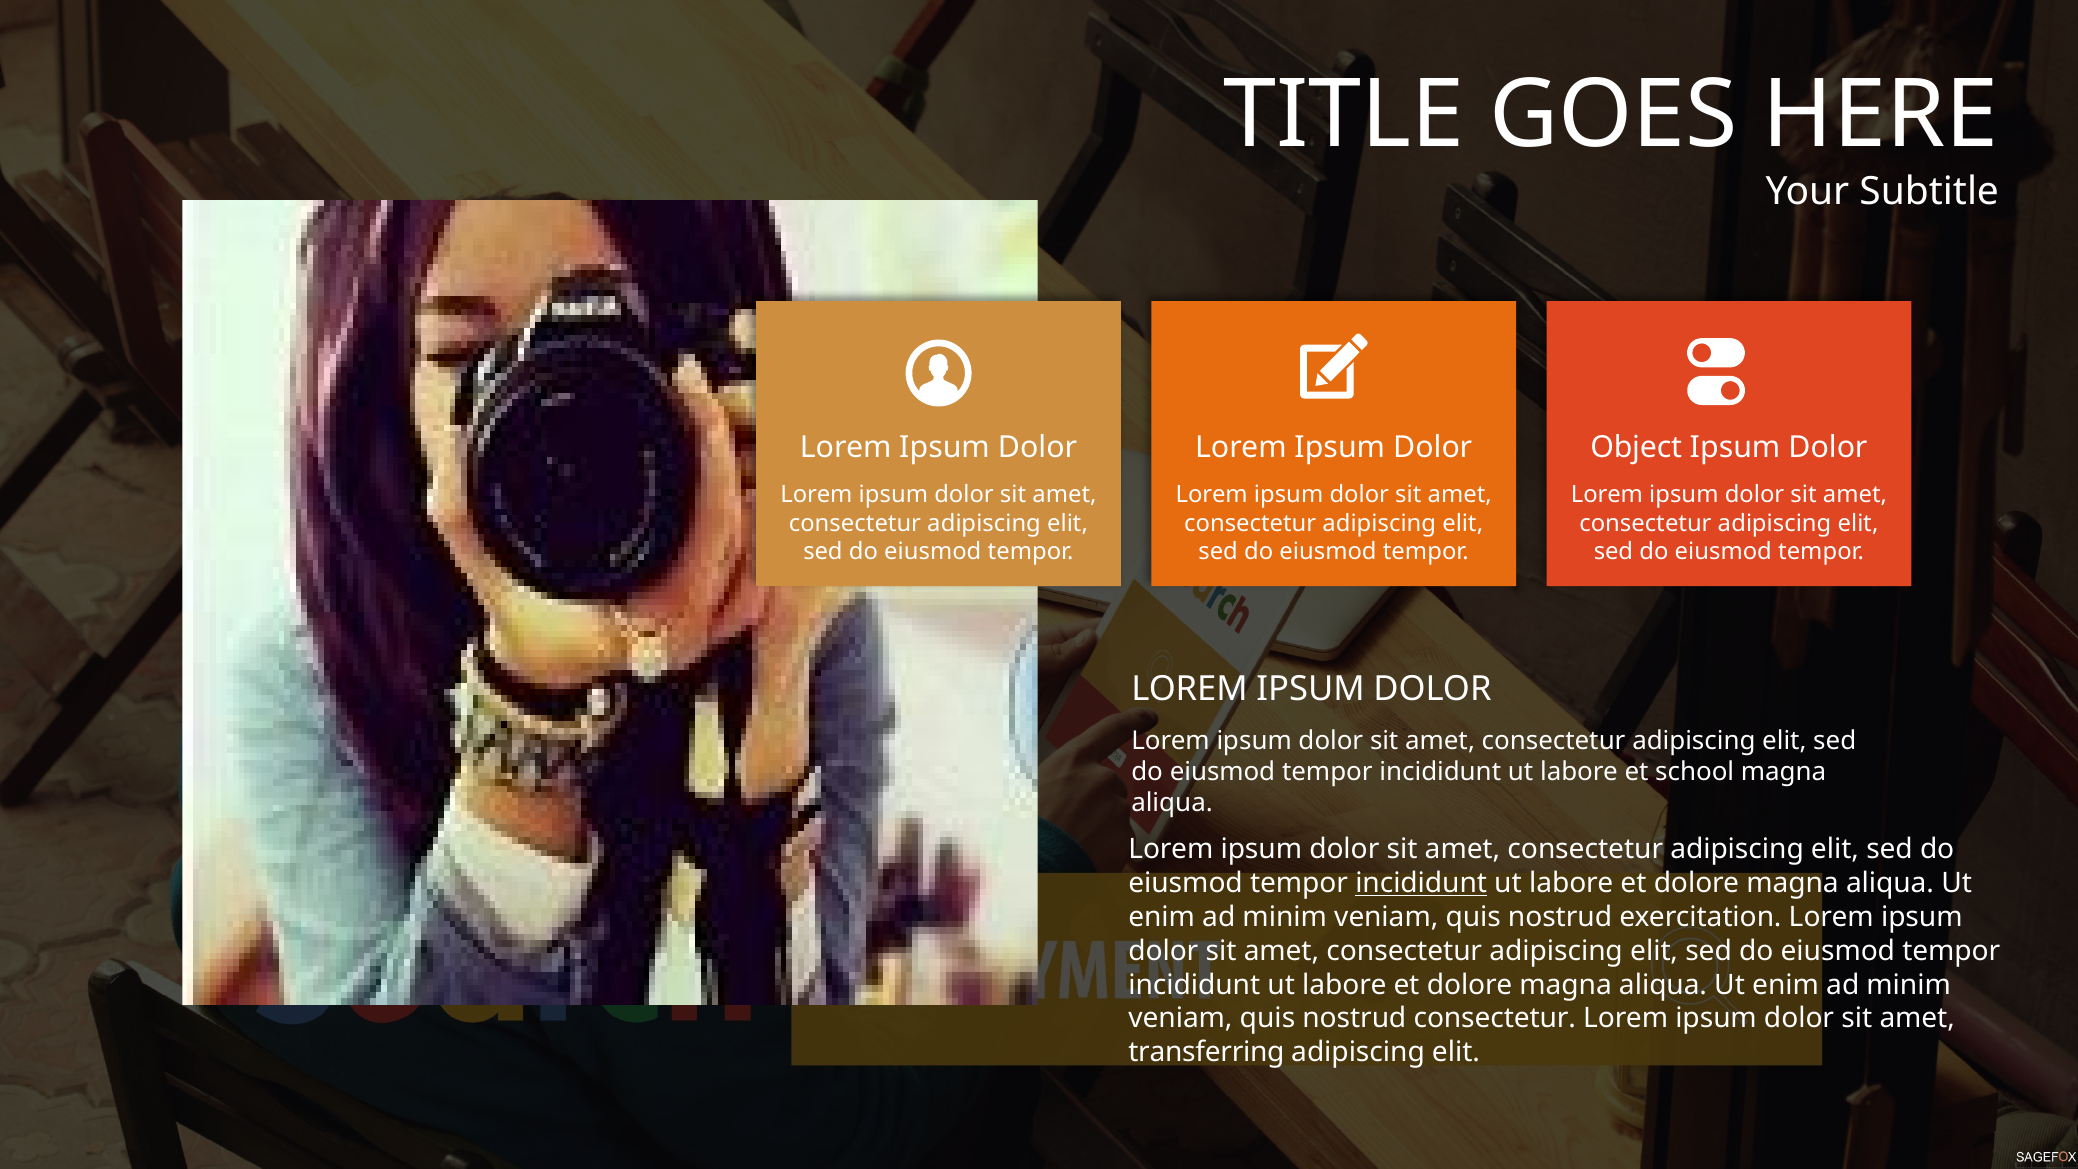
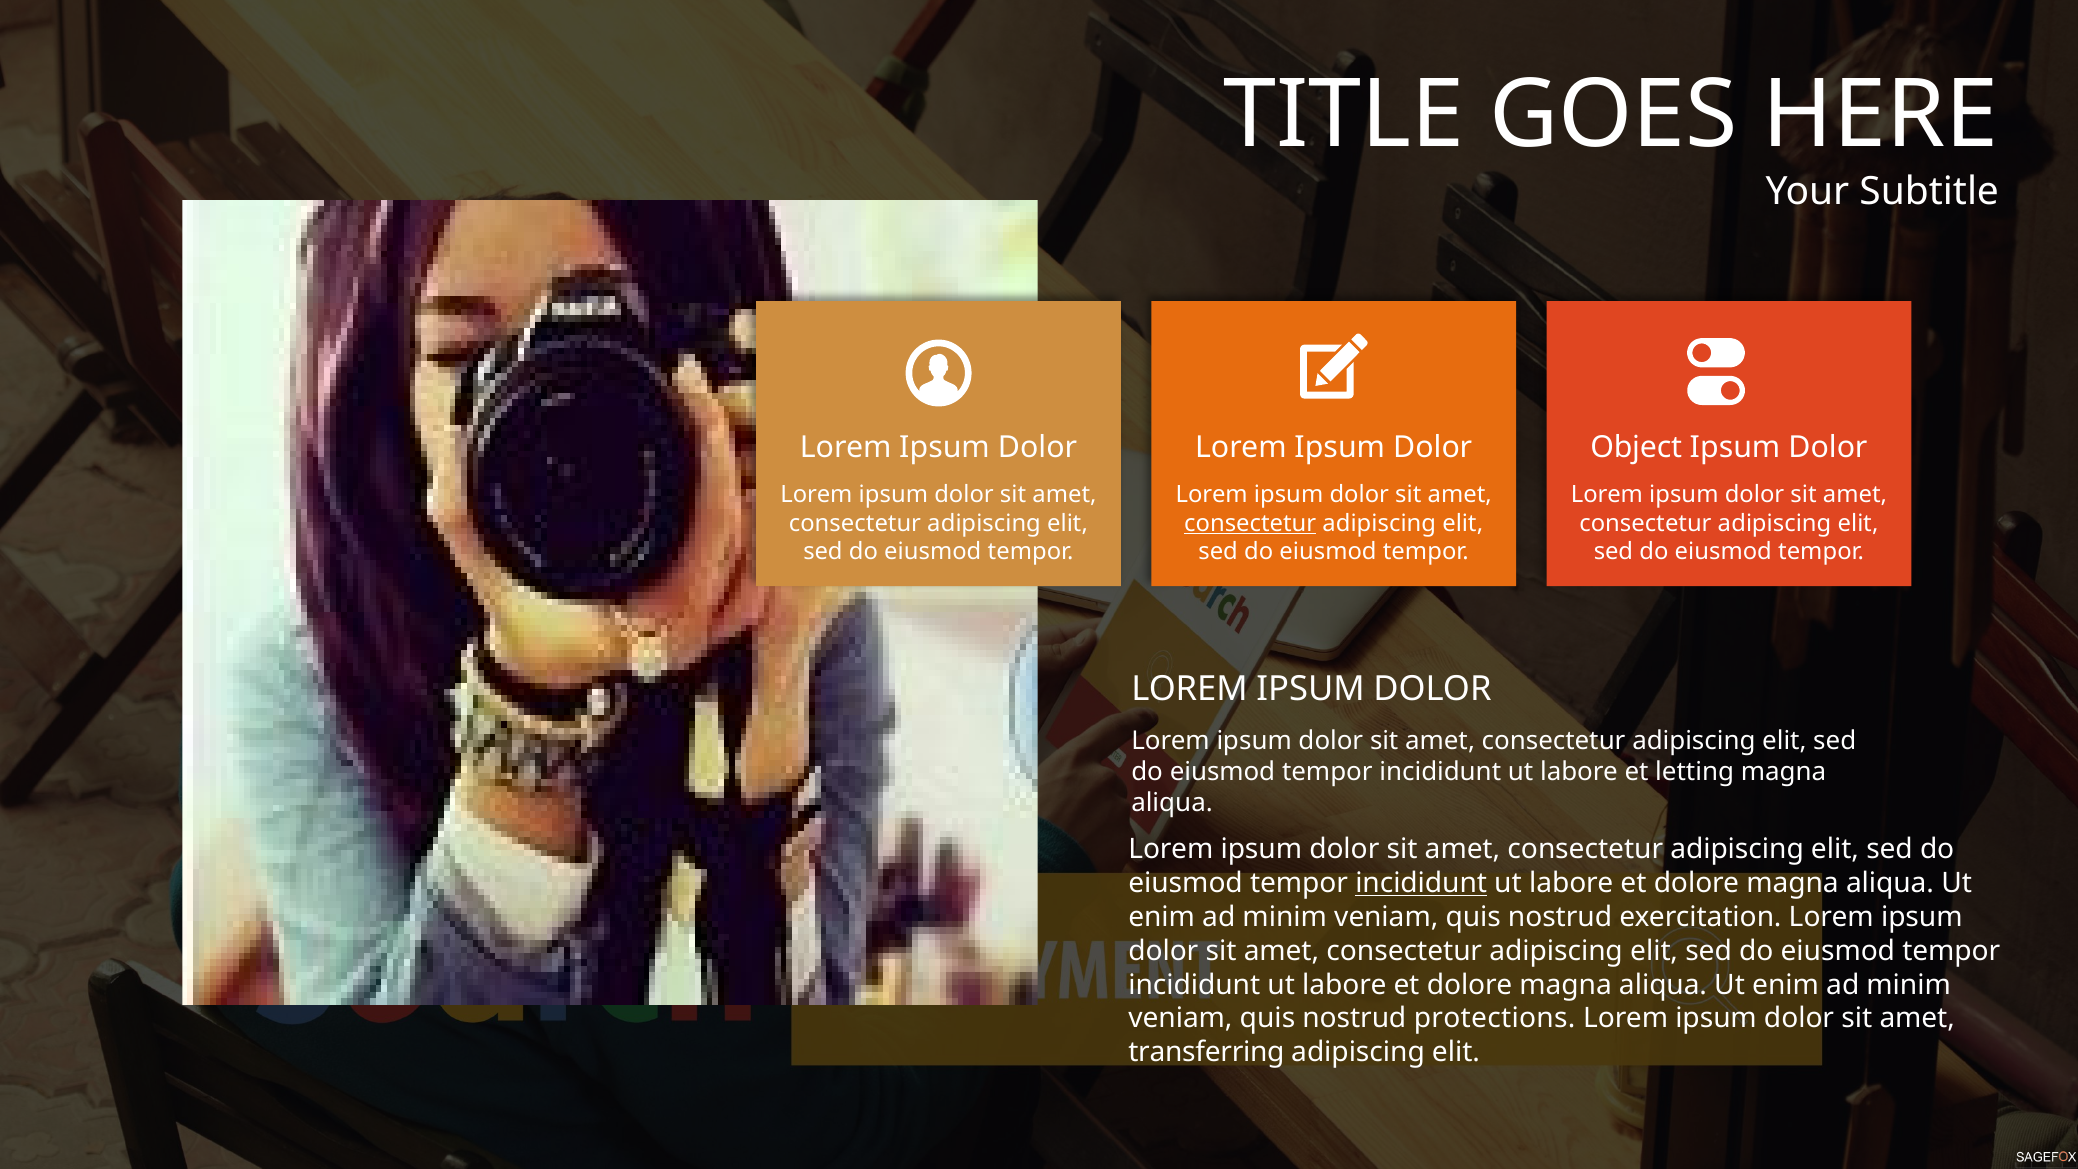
consectetur underline: none -> present (1250, 523)
school: school -> letting (1695, 772)
nostrud consectetur: consectetur -> protections (1495, 1019)
